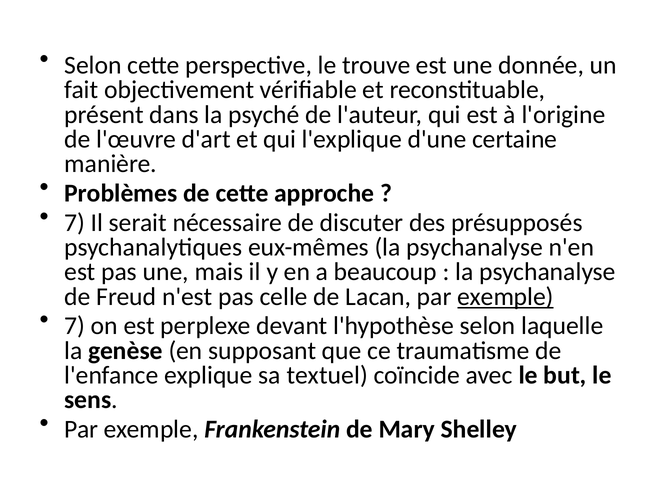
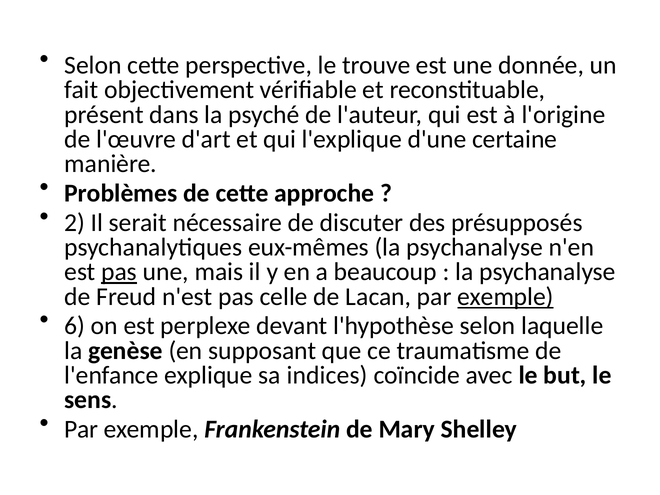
7: 7 -> 2 (75, 223)
pas underline: none -> present (119, 272)
7: 7 -> 6 (75, 326)
textuel: textuel -> indices (327, 375)
